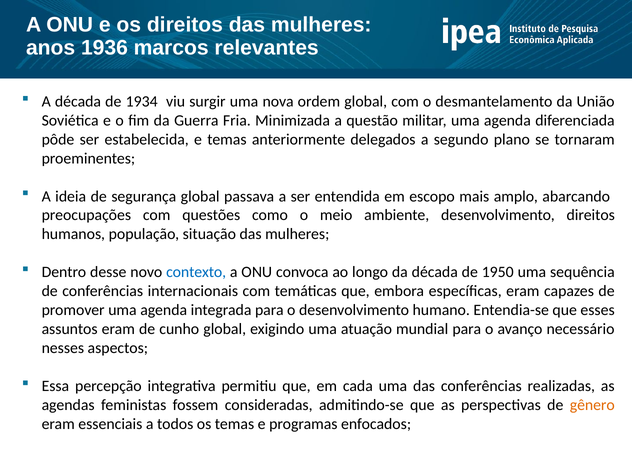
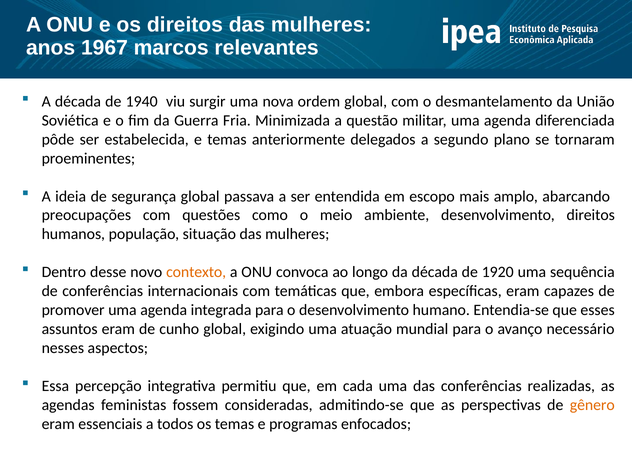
1936: 1936 -> 1967 (104, 48)
1934: 1934 -> 1940 (142, 102)
contexto colour: blue -> orange (196, 272)
1950: 1950 -> 1920 (498, 272)
